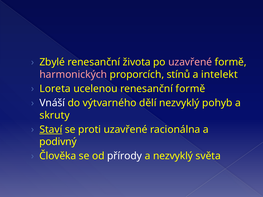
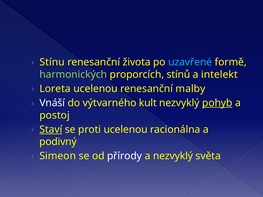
Zbylé: Zbylé -> Stínu (52, 62)
uzavřené colour: pink -> light blue (190, 62)
harmonických colour: pink -> light green (73, 75)
renesanční formě: formě -> malby (190, 89)
dělí: dělí -> kult (148, 103)
pohyb underline: none -> present (217, 103)
skruty: skruty -> postoj (55, 115)
proti uzavřené: uzavřené -> ucelenou (126, 130)
Člověka: Člověka -> Simeon (58, 156)
